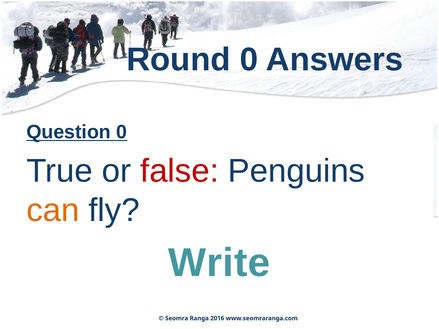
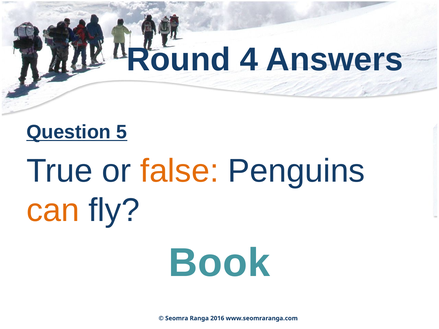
Round 0: 0 -> 4 (249, 60)
Question 0: 0 -> 5 (122, 132)
false colour: red -> orange (180, 171)
Write: Write -> Book (219, 263)
